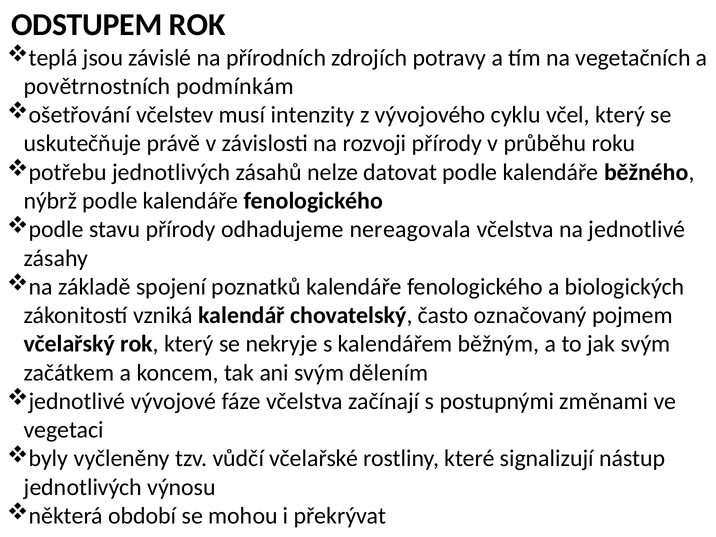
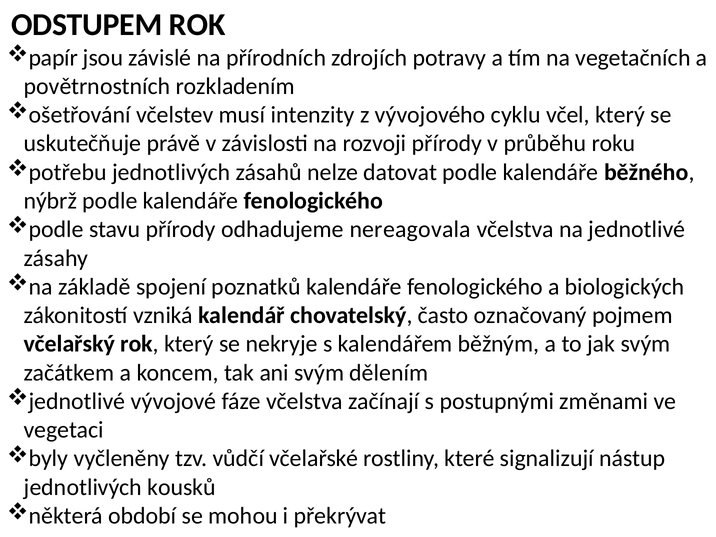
teplá: teplá -> papír (53, 58)
podmínkám: podmínkám -> rozkladením (235, 86)
výnosu: výnosu -> kousků (182, 487)
